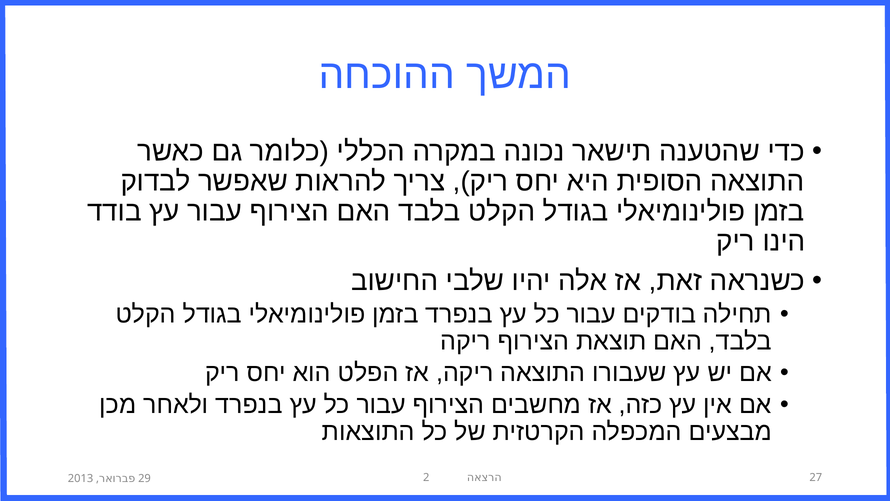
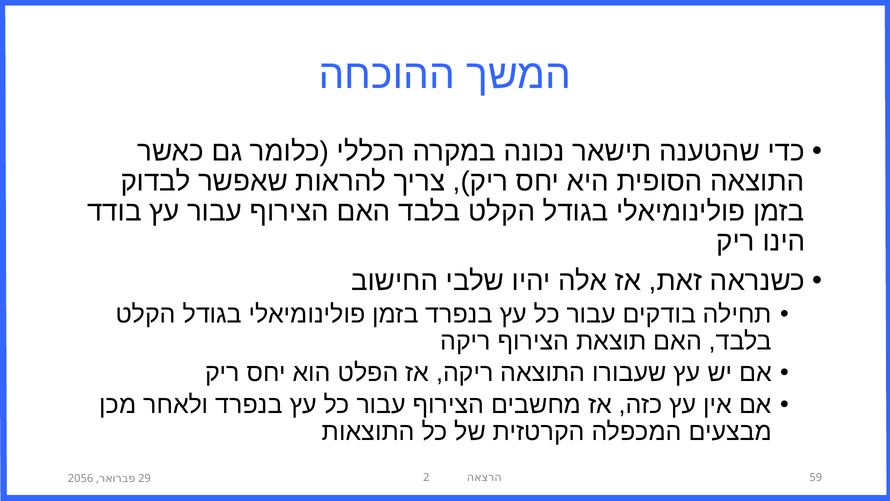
27: 27 -> 59 (816, 477)
2013: 2013 -> 2056 (81, 478)
